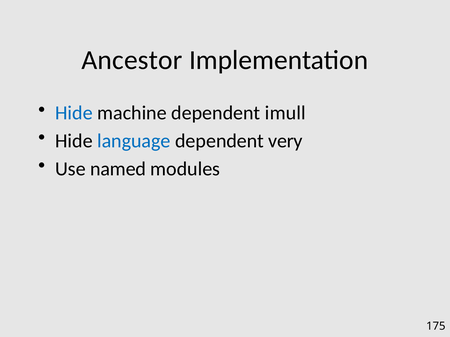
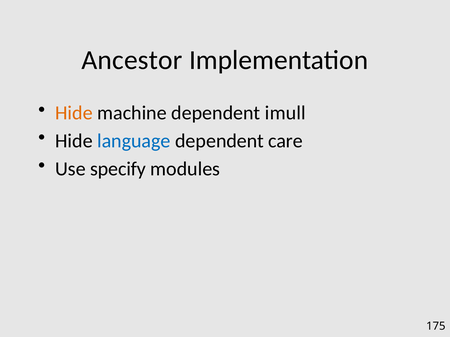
Hide colour: blue -> orange (74, 113)
very: very -> care (285, 141)
named: named -> specify (118, 169)
